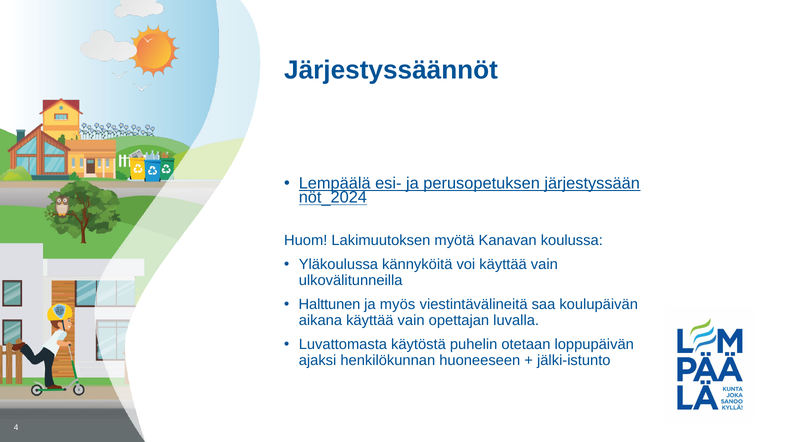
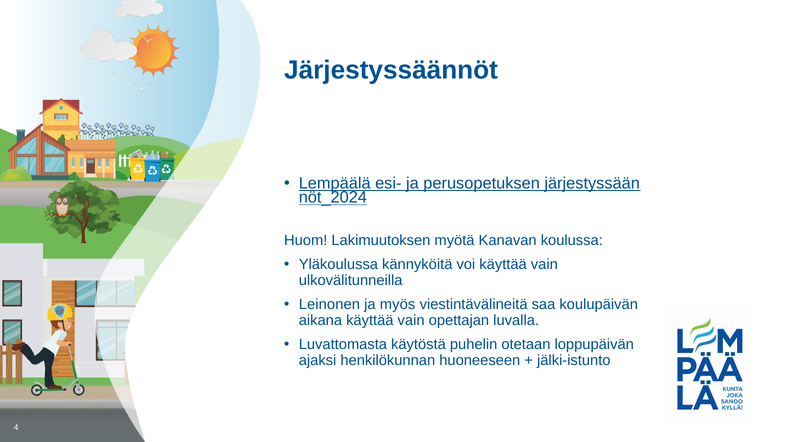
Halttunen: Halttunen -> Leinonen (329, 304)
